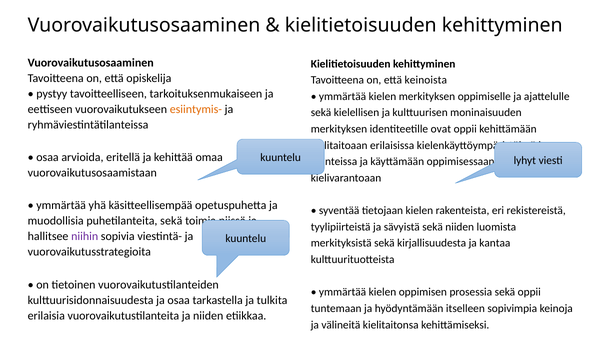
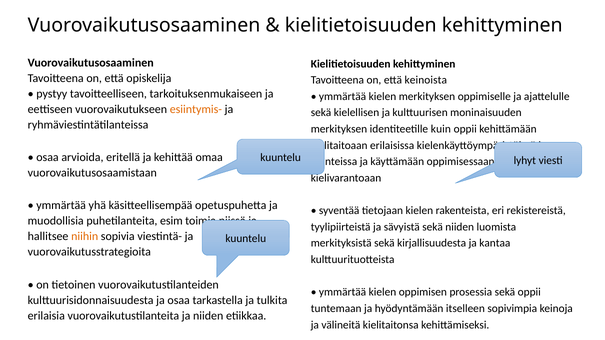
ovat: ovat -> kuin (441, 129)
puhetilanteita sekä: sekä -> esim (171, 221)
niihin colour: purple -> orange (85, 237)
